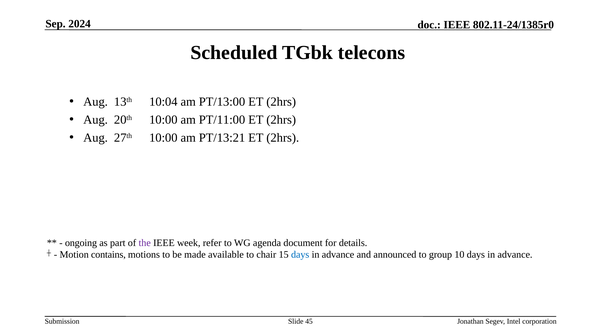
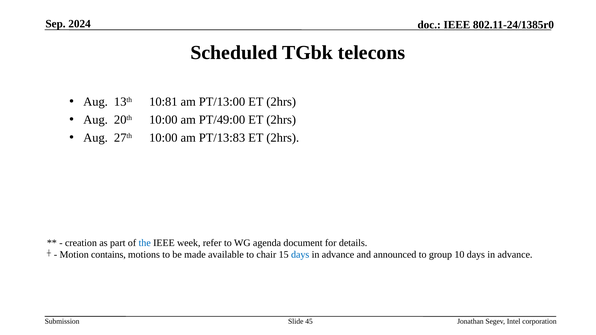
10:04: 10:04 -> 10:81 (163, 102)
PT/11:00: PT/11:00 -> PT/49:00 (222, 120)
PT/13:21: PT/13:21 -> PT/13:83 (222, 138)
ongoing: ongoing -> creation (81, 243)
the colour: purple -> blue (145, 243)
